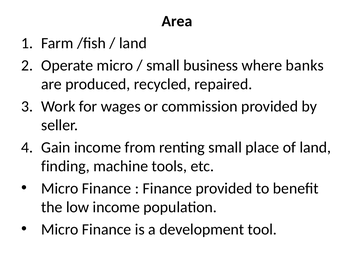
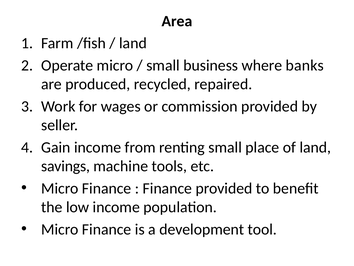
finding: finding -> savings (66, 166)
